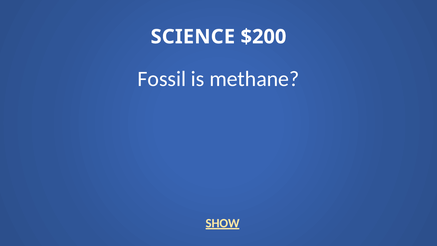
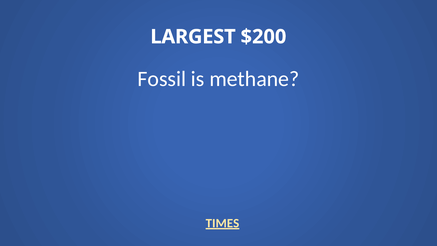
SCIENCE: SCIENCE -> LARGEST (193, 37)
SHOW: SHOW -> TIMES (222, 223)
